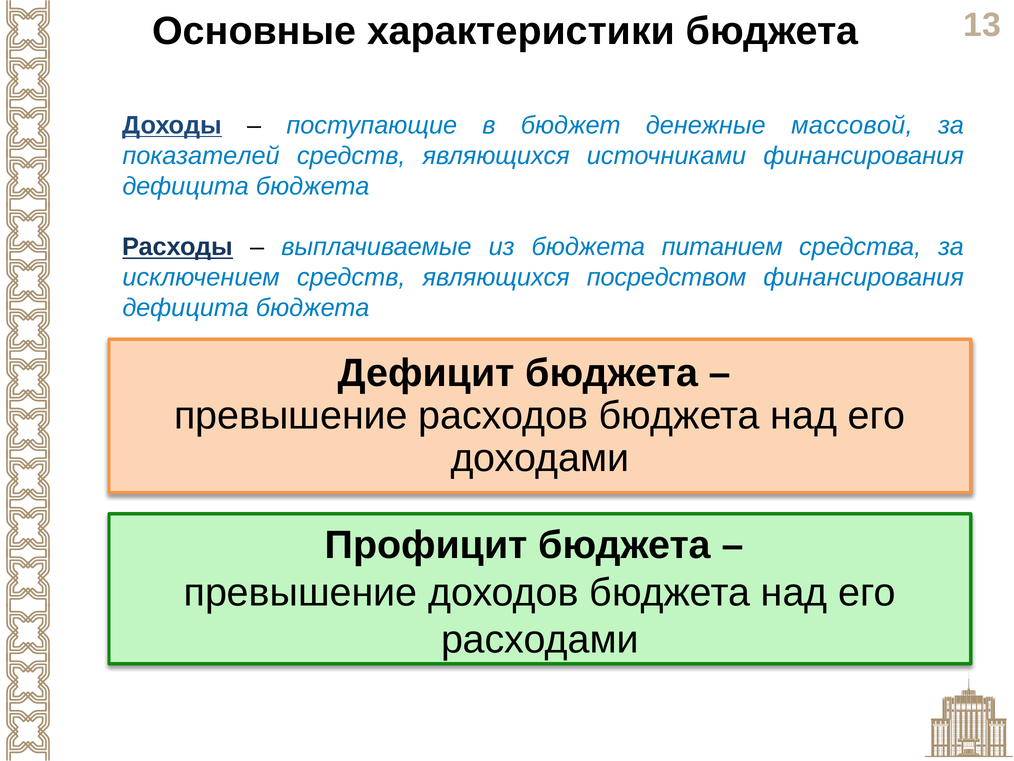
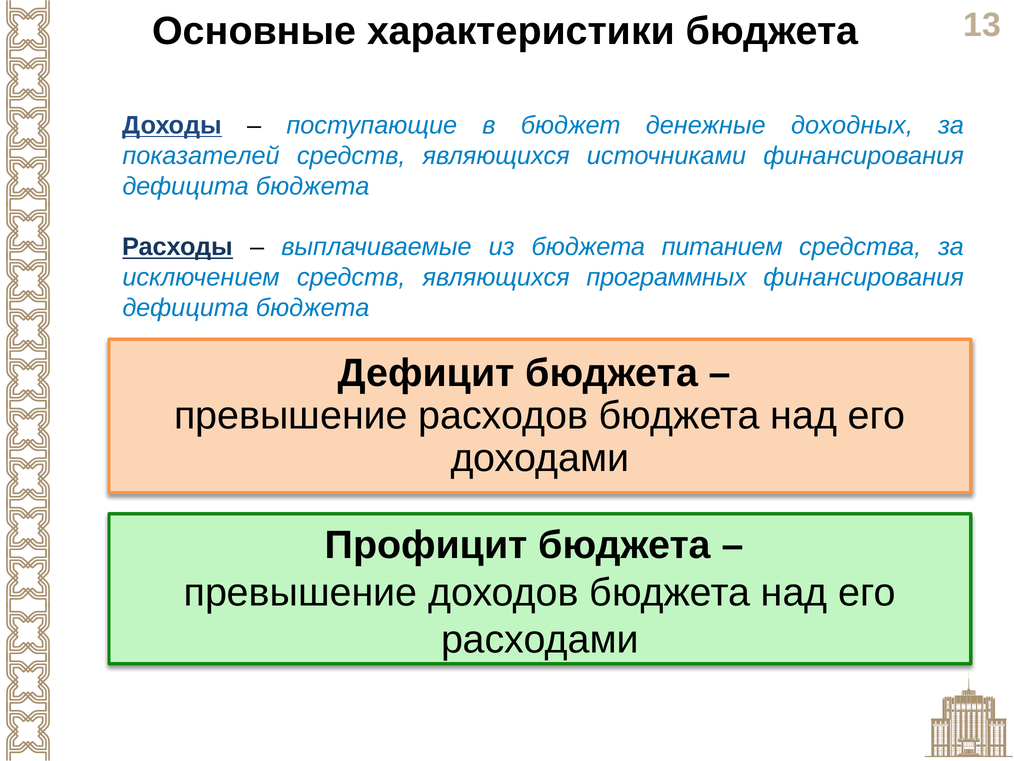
массовой: массовой -> доходных (852, 125)
посредством: посредством -> программных (667, 277)
